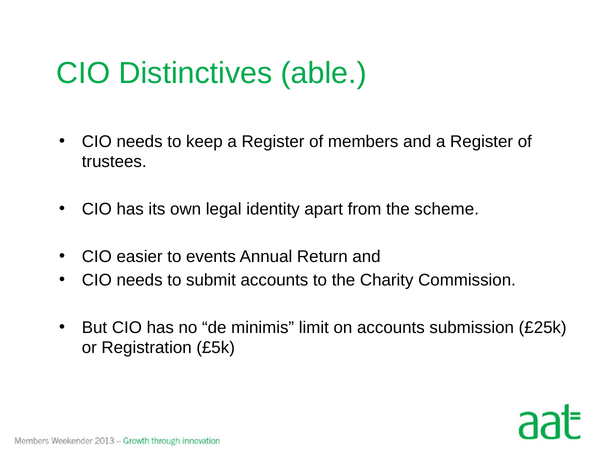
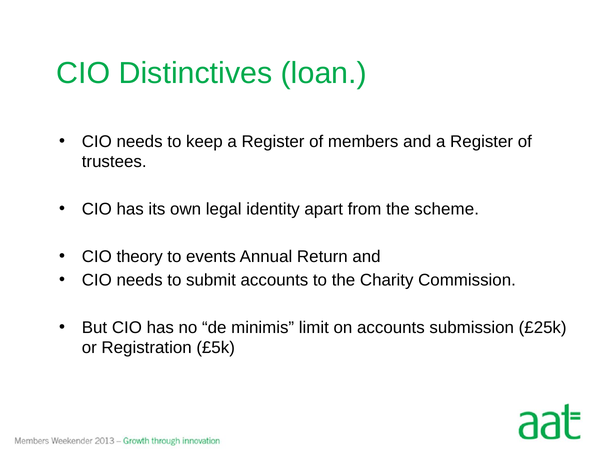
able: able -> loan (324, 73)
easier: easier -> theory (140, 257)
